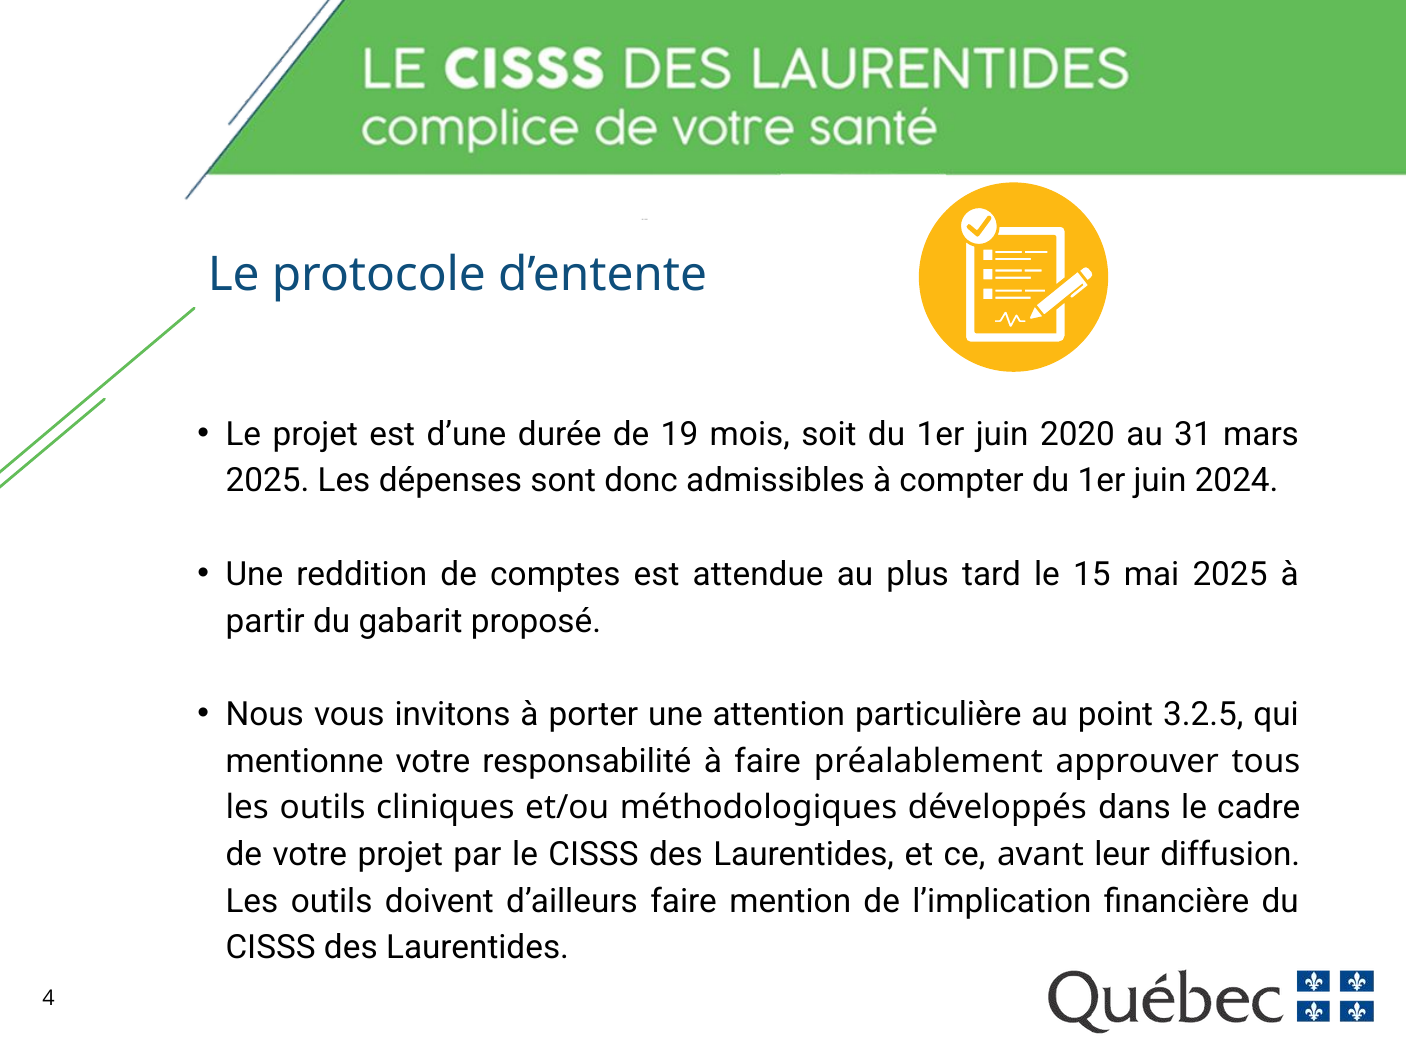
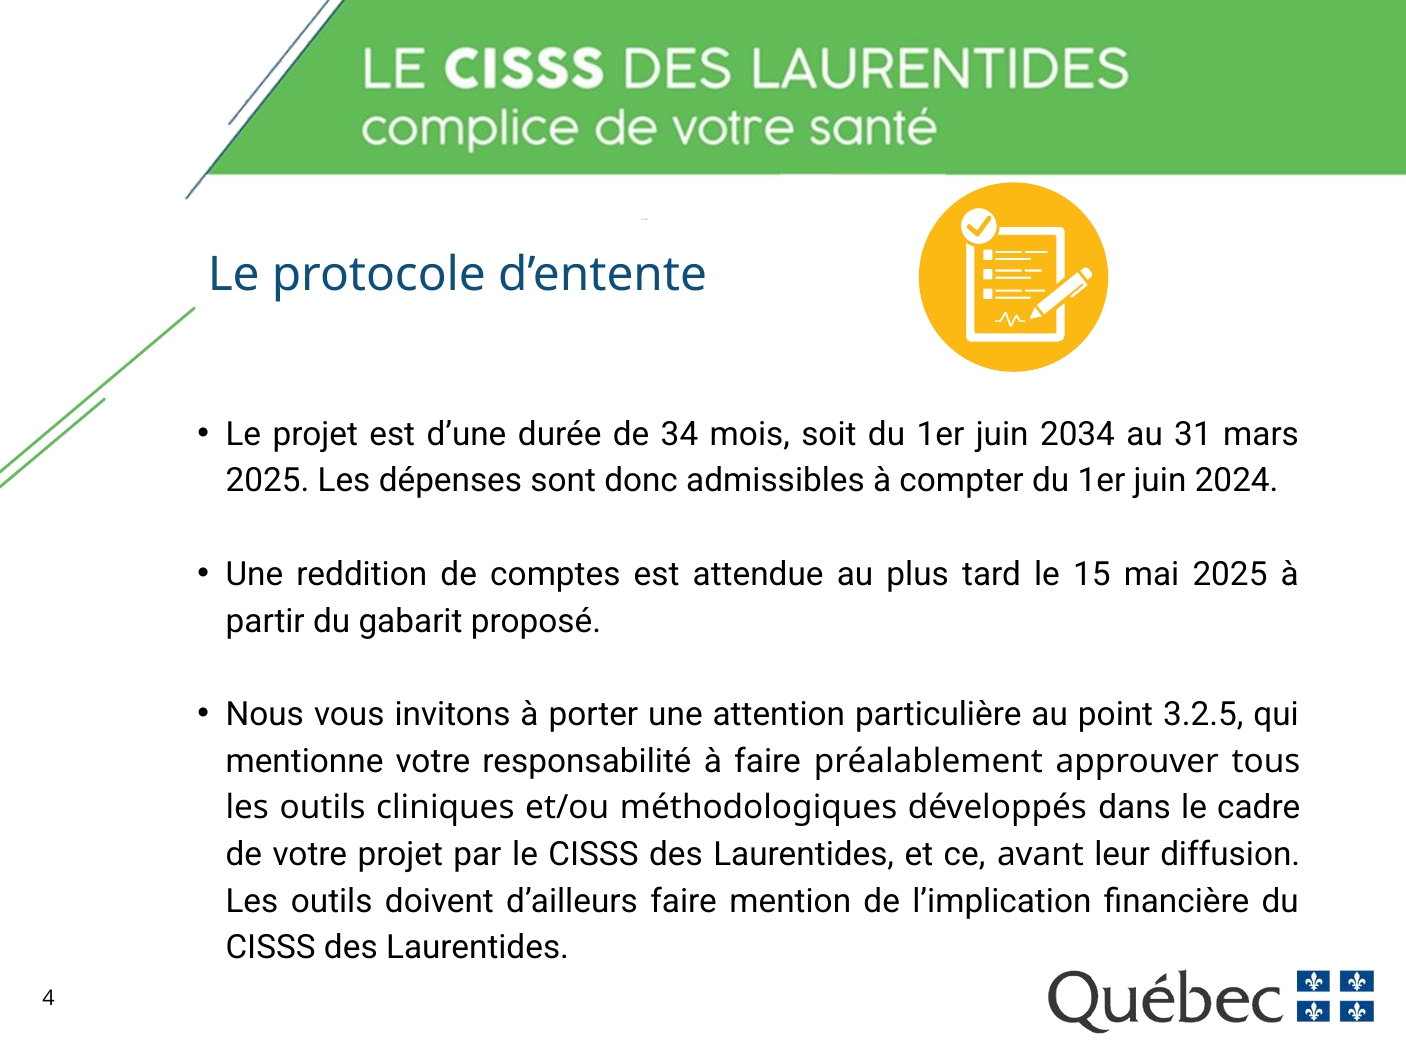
19: 19 -> 34 (680, 434)
2020: 2020 -> 2034 (1077, 434)
